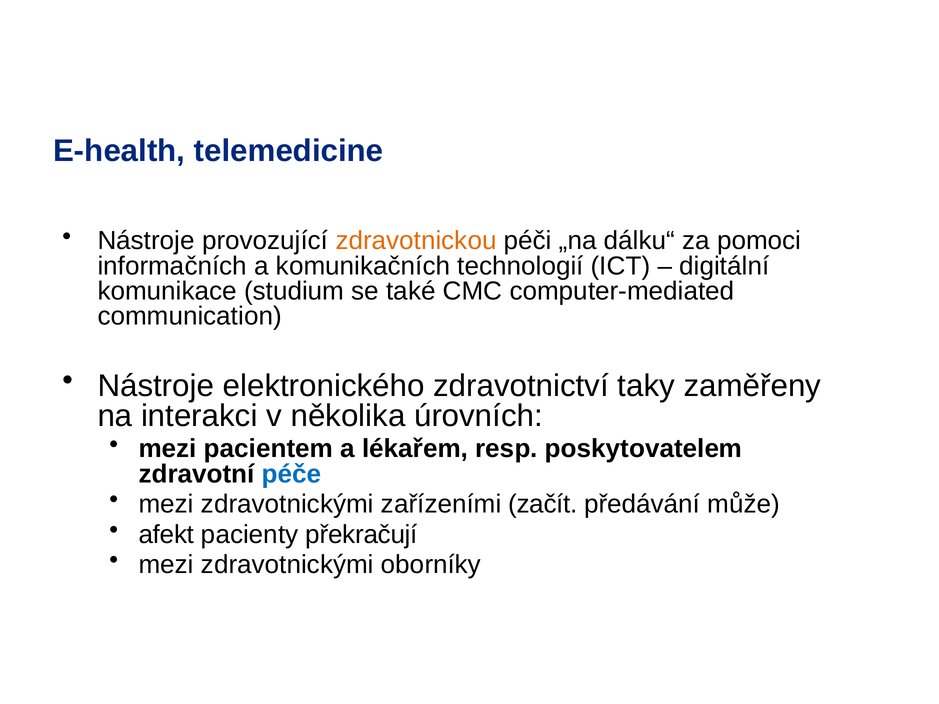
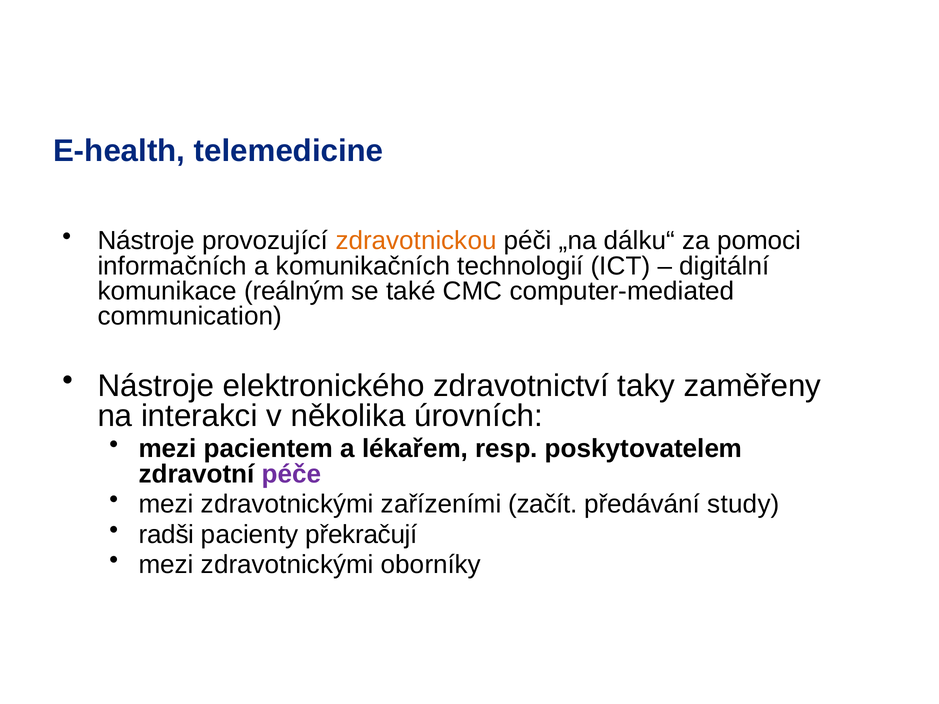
studium: studium -> reálným (294, 291)
péče colour: blue -> purple (292, 474)
může: může -> study (744, 504)
afekt: afekt -> radši (166, 535)
